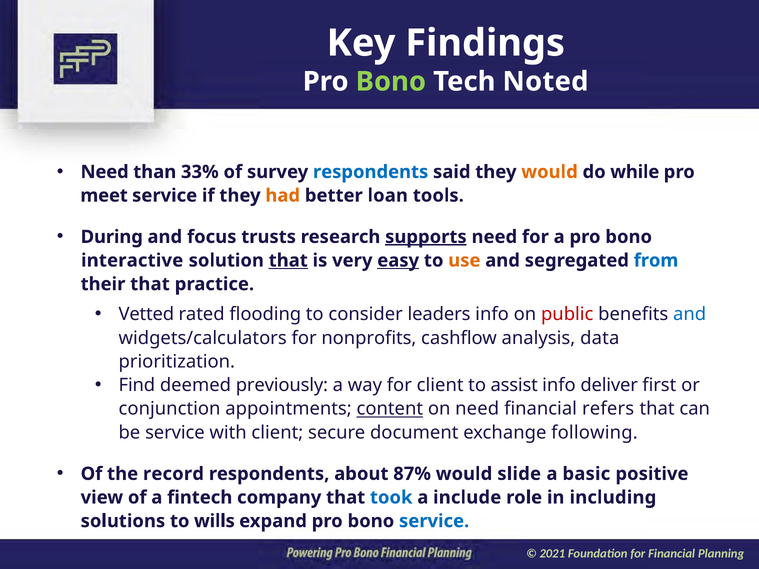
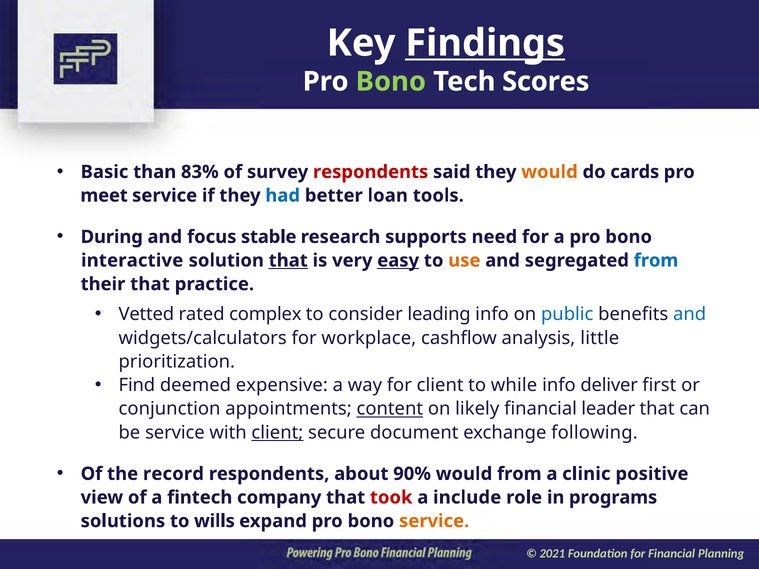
Findings underline: none -> present (485, 43)
Noted: Noted -> Scores (546, 82)
Need: Need -> Basic (105, 172)
33%: 33% -> 83% (200, 172)
respondents colour: blue -> red (371, 172)
while: while -> cards (635, 172)
had colour: orange -> blue (283, 196)
trusts: trusts -> stable (269, 237)
supports underline: present -> none (426, 237)
flooding: flooding -> complex (265, 315)
leaders: leaders -> leading (439, 315)
public colour: red -> blue (567, 315)
nonprofits: nonprofits -> workplace (369, 338)
data: data -> little (600, 338)
previously: previously -> expensive (282, 385)
assist: assist -> while (514, 385)
on need: need -> likely (477, 409)
refers: refers -> leader (608, 409)
client underline: none -> present (277, 433)
87%: 87% -> 90% (412, 474)
would slide: slide -> from (519, 474)
basic: basic -> clinic (586, 474)
took colour: blue -> red (391, 498)
including: including -> programs (613, 498)
service colour: blue -> orange (434, 521)
